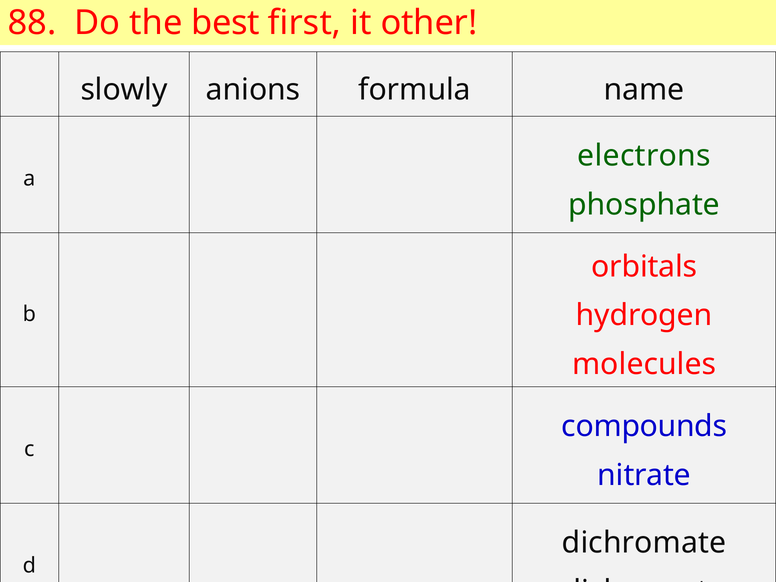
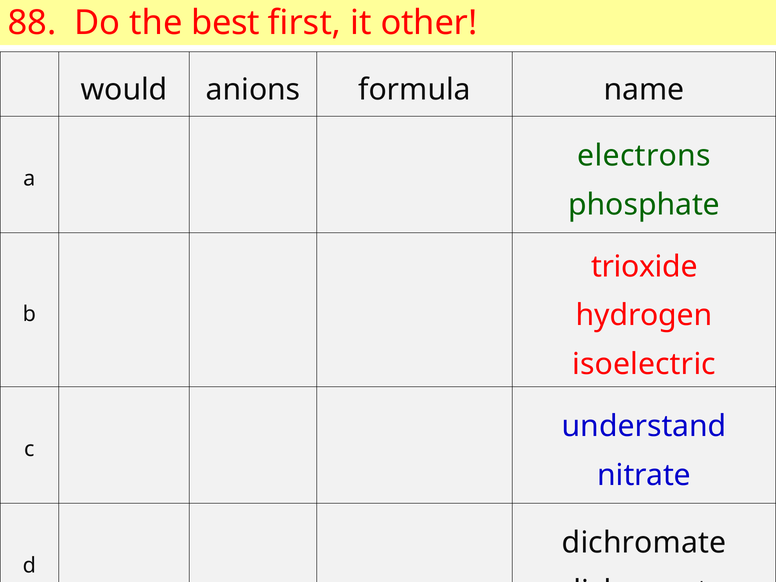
slowly: slowly -> would (124, 90)
orbitals: orbitals -> trioxide (644, 267)
molecules: molecules -> isoelectric (644, 364)
compounds: compounds -> understand (644, 426)
